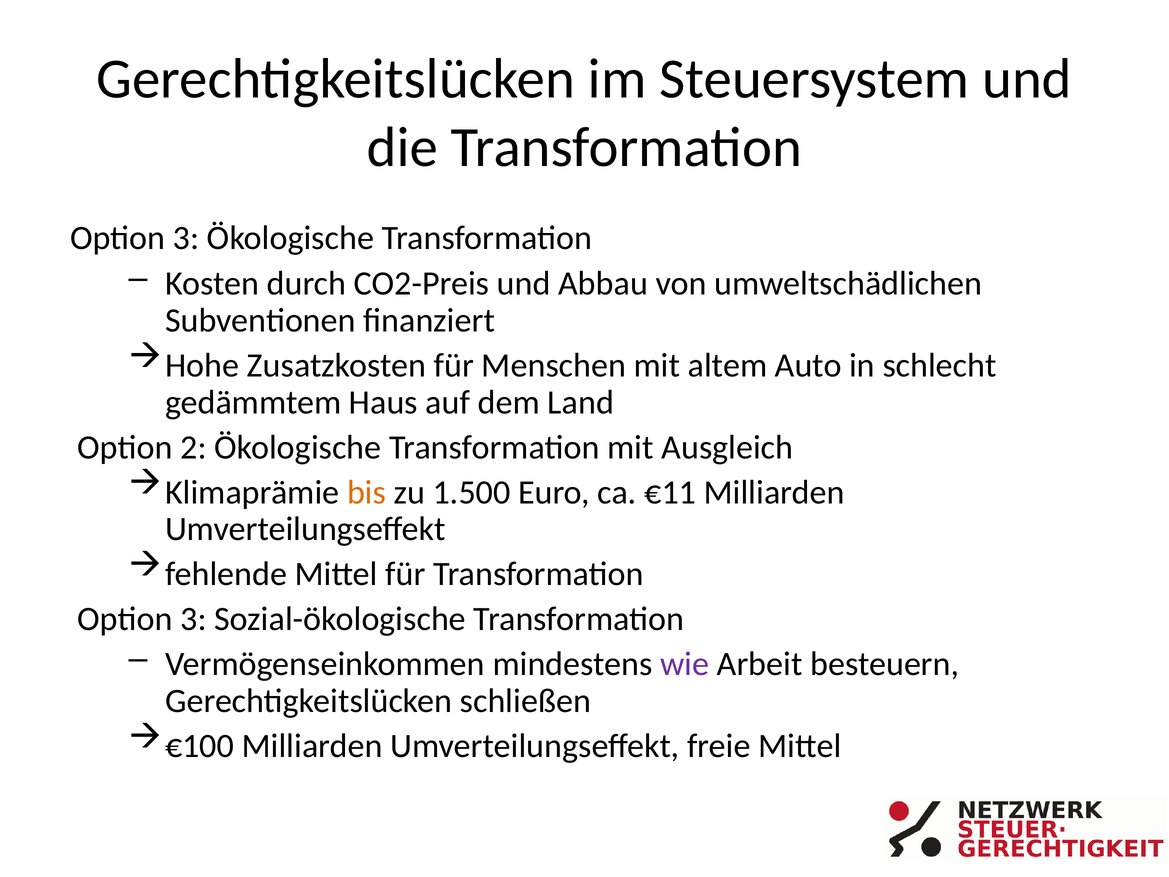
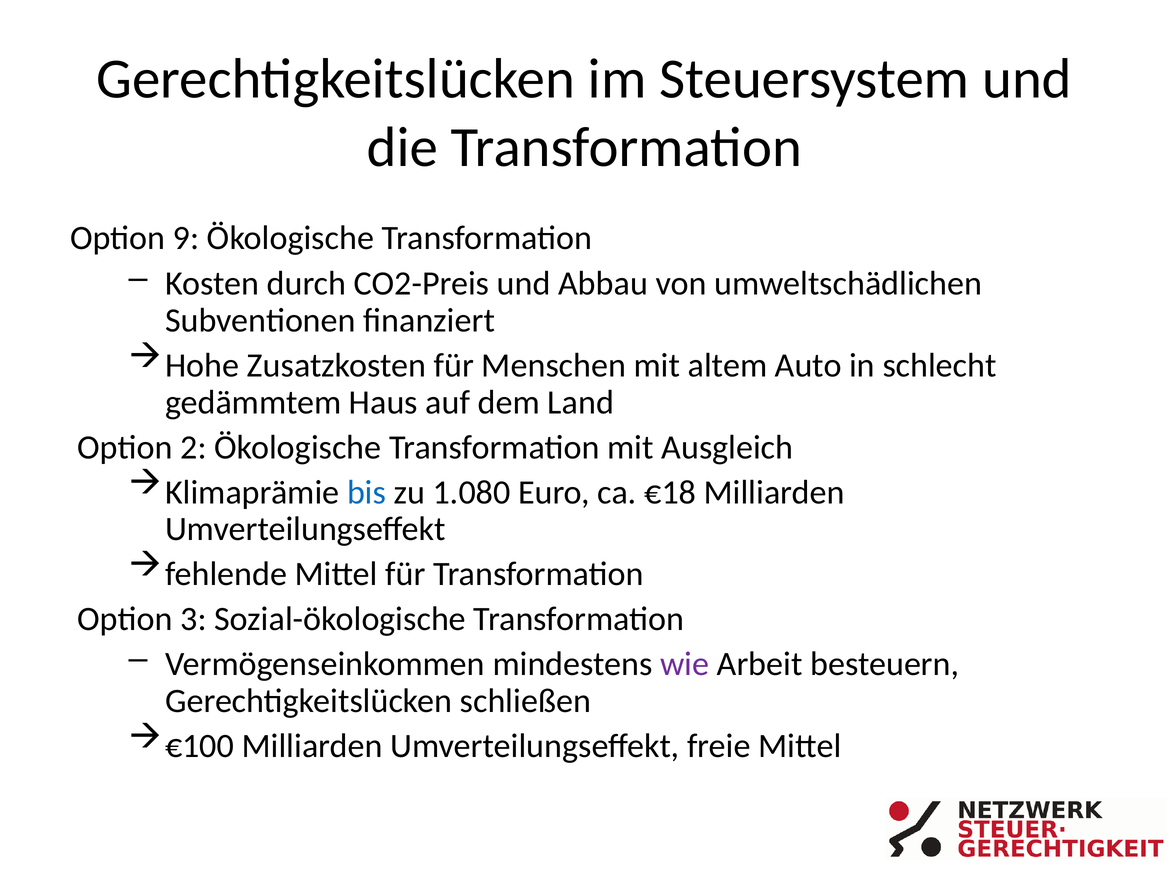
3: 3 -> 9 (186, 238)
bis colour: orange -> blue (367, 492)
1.500: 1.500 -> 1.080 (472, 492)
€11: €11 -> €18 (670, 492)
